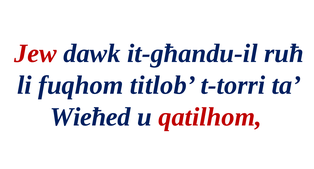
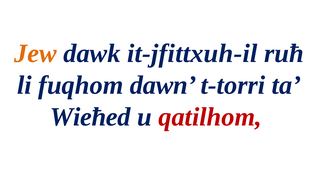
Jew colour: red -> orange (35, 54)
it-għandu-il: it-għandu-il -> it-jfittxuh-il (192, 54)
titlob: titlob -> dawn (163, 85)
